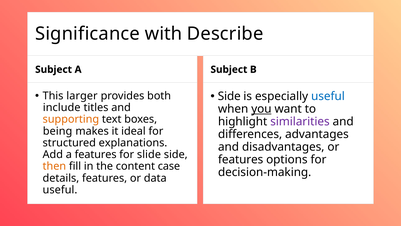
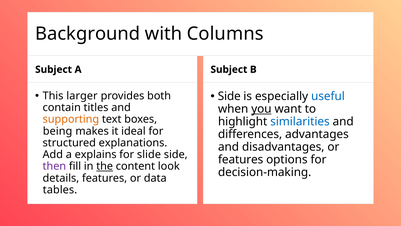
Significance: Significance -> Background (88, 34)
Describe: Describe -> Columns (225, 34)
include: include -> contain (62, 107)
similarities colour: purple -> blue (300, 121)
a features: features -> explains (96, 154)
then colour: orange -> purple (54, 166)
the underline: none -> present (105, 166)
case: case -> look (169, 166)
useful: useful -> tables (60, 189)
